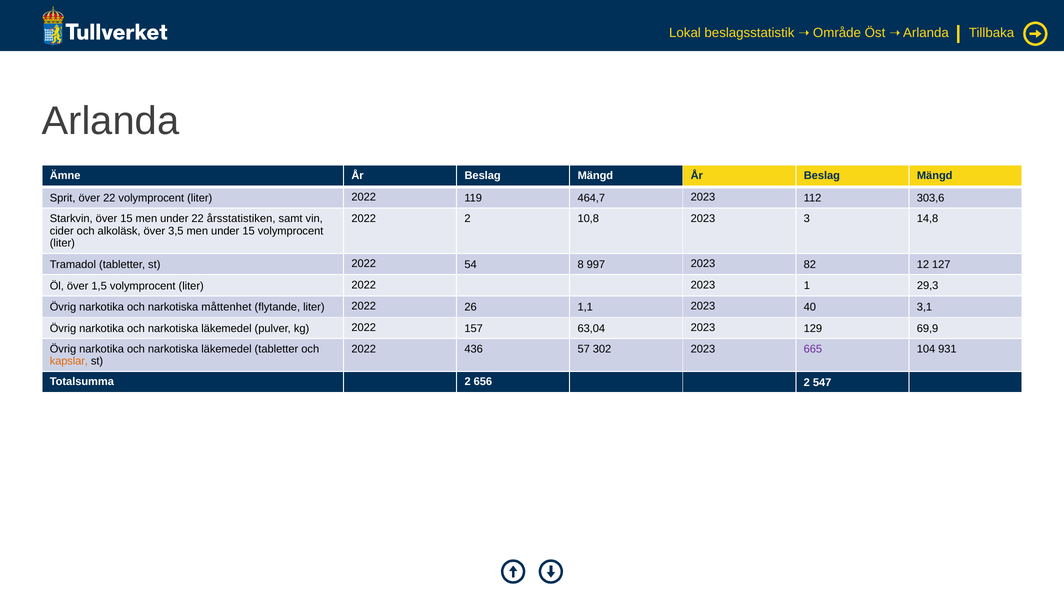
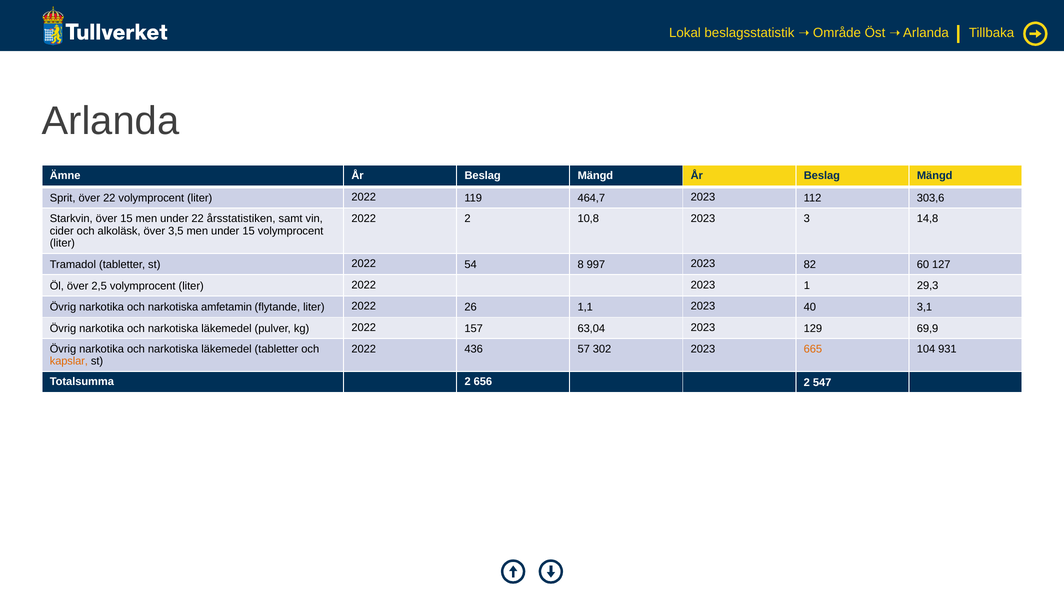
12: 12 -> 60 (923, 264)
1,5: 1,5 -> 2,5 (99, 286)
måttenhet: måttenhet -> amfetamin (227, 307)
665 colour: purple -> orange (813, 349)
